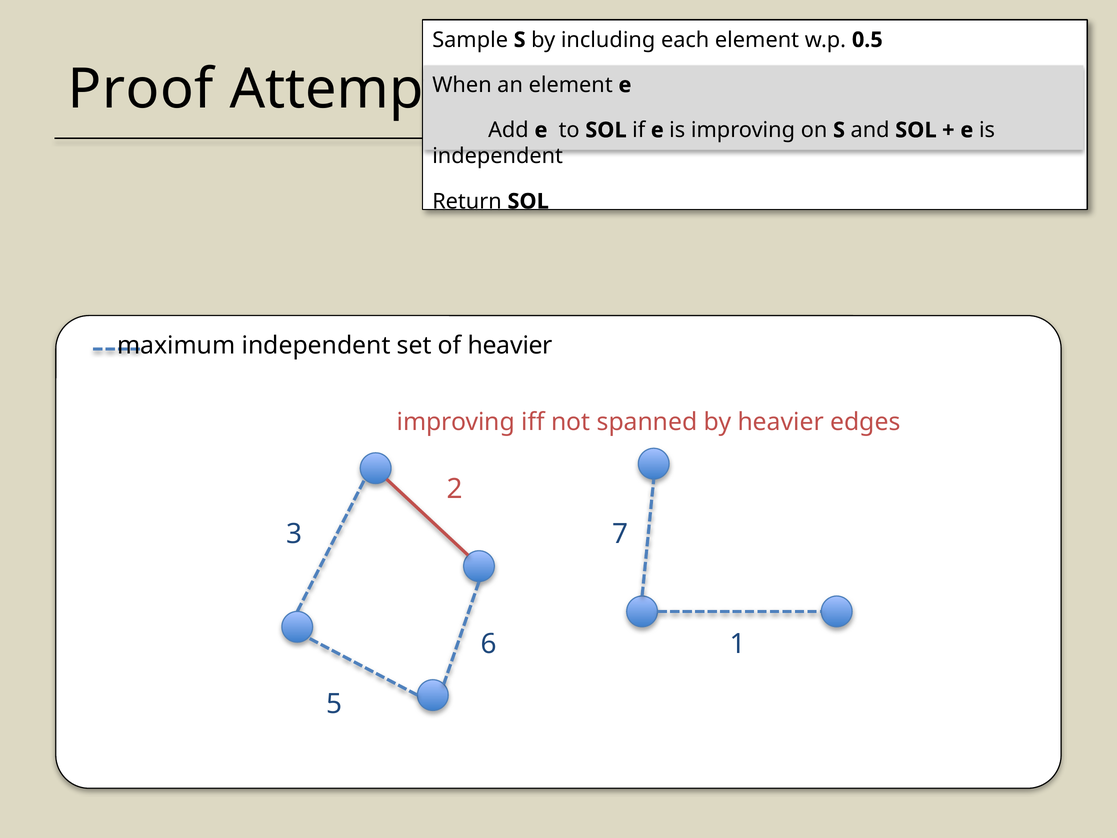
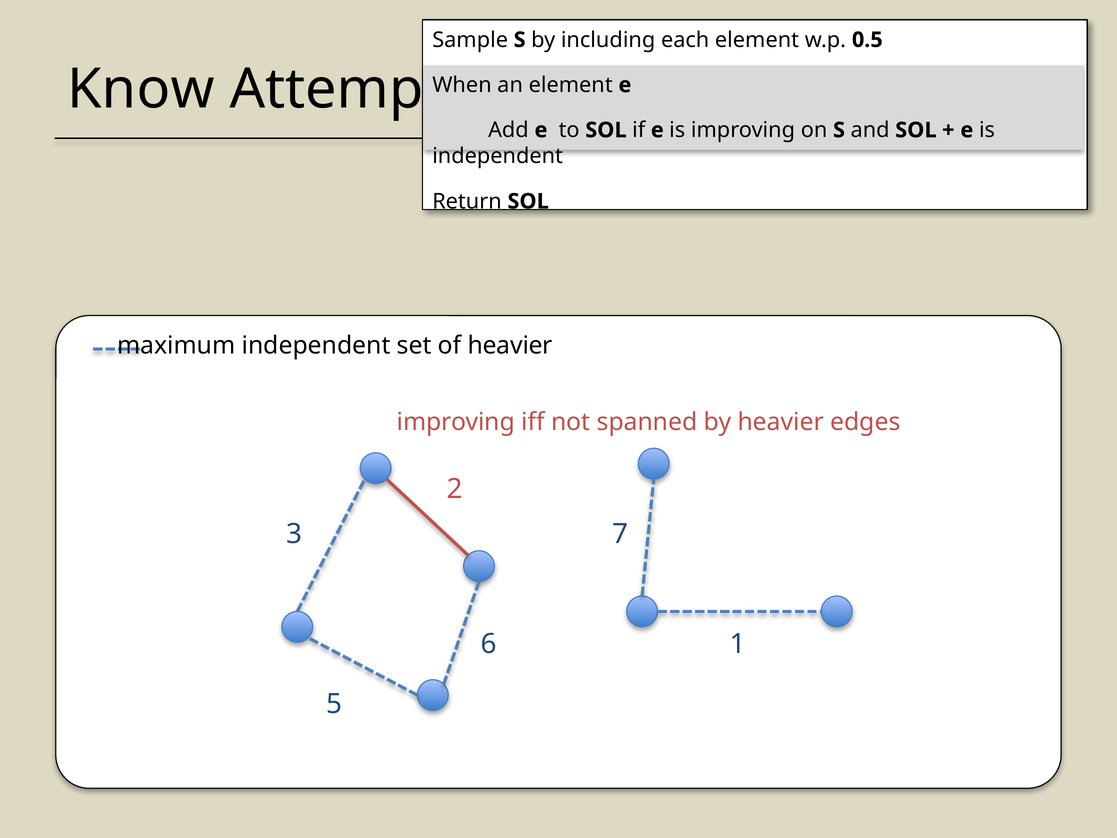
Proof: Proof -> Know (141, 89)
